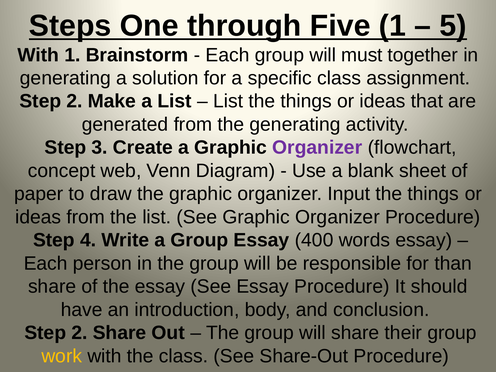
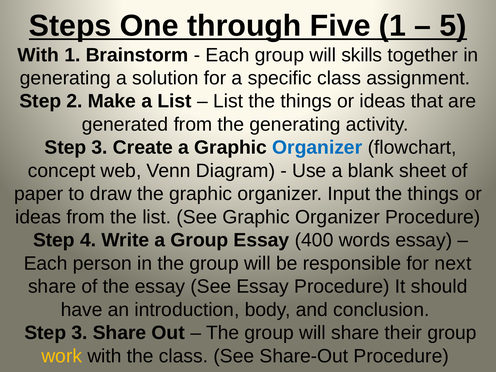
must: must -> skills (362, 55)
Organizer colour: purple -> blue (317, 148)
than: than -> next (453, 263)
2: 2 -> 3 (80, 333)
